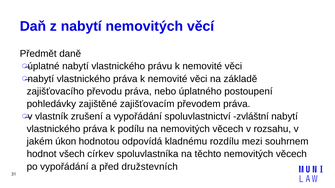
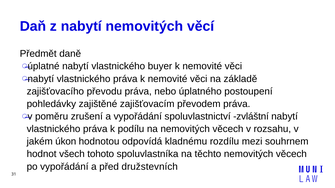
právu: právu -> buyer (160, 66)
vlastník: vlastník -> poměru (52, 117)
církev: církev -> tohoto (101, 154)
